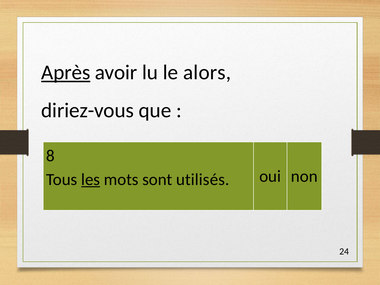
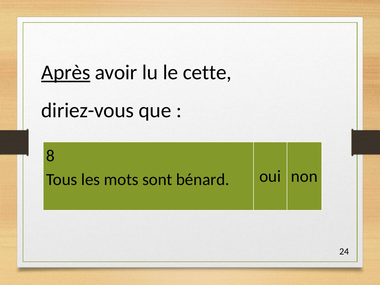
alors: alors -> cette (207, 72)
les underline: present -> none (91, 179)
utilisés: utilisés -> bénard (203, 179)
